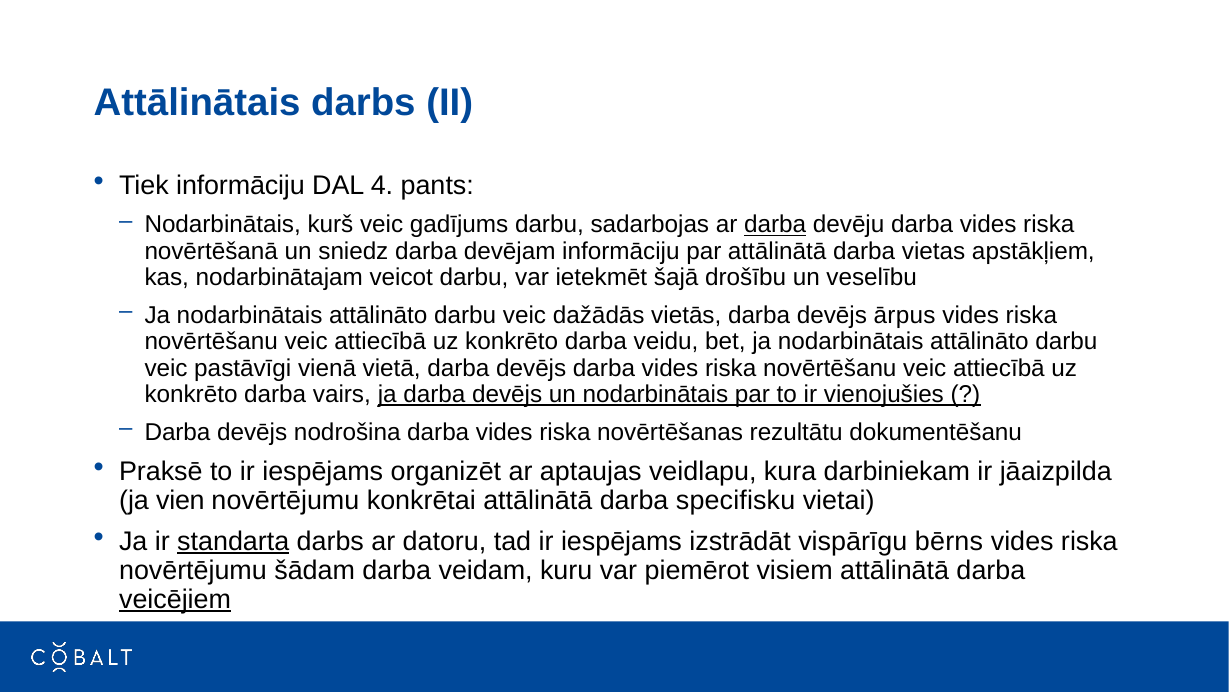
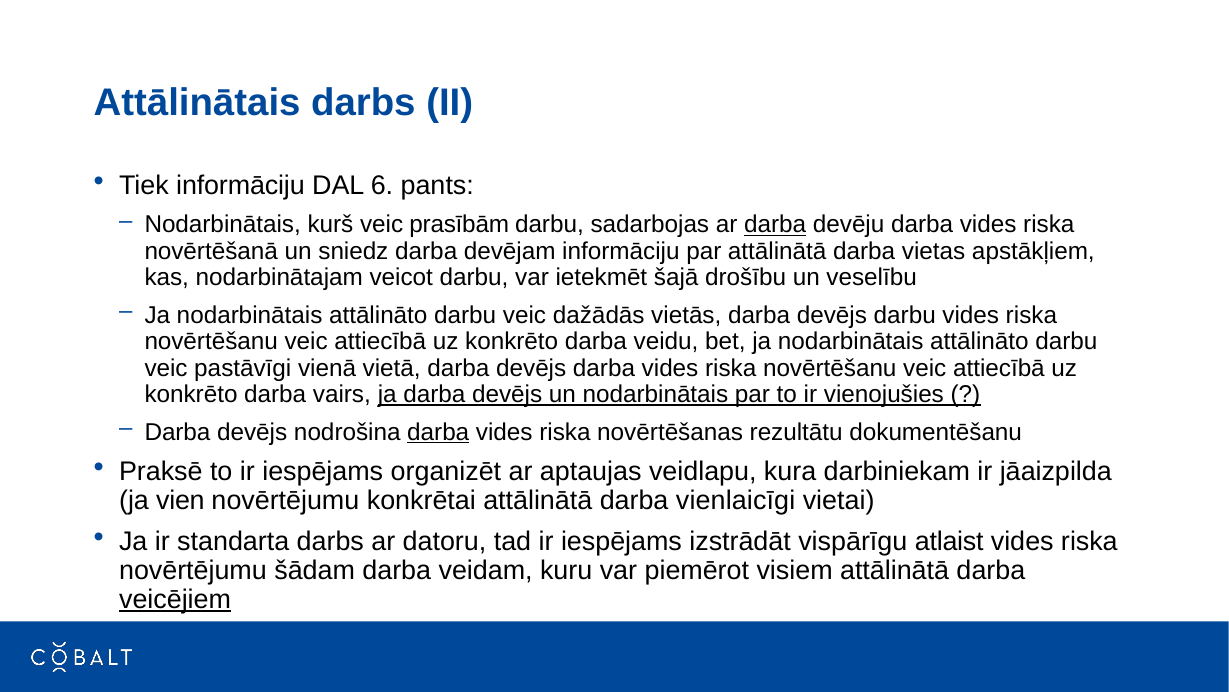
4: 4 -> 6 (382, 186)
gadījums: gadījums -> prasībām (459, 225)
devējs ārpus: ārpus -> darbu (905, 315)
darba underline: none -> present (438, 432)
specifisku: specifisku -> vienlaicīgi (736, 500)
standarta underline: present -> none (233, 541)
bērns: bērns -> atlaist (949, 541)
